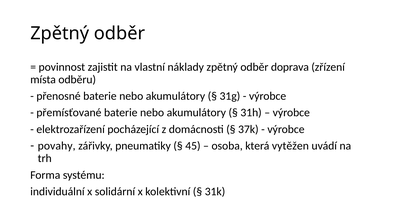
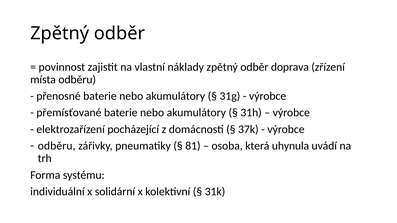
povahy: povahy -> odběru (57, 146)
45: 45 -> 81 (193, 146)
vytěžen: vytěžen -> uhynula (290, 146)
